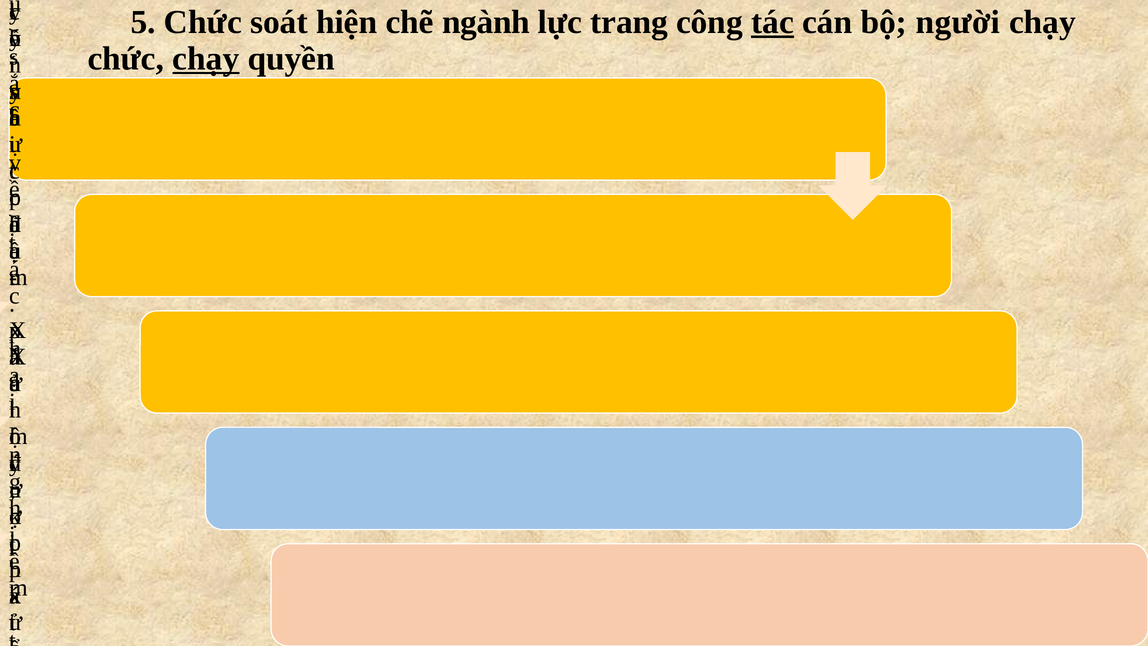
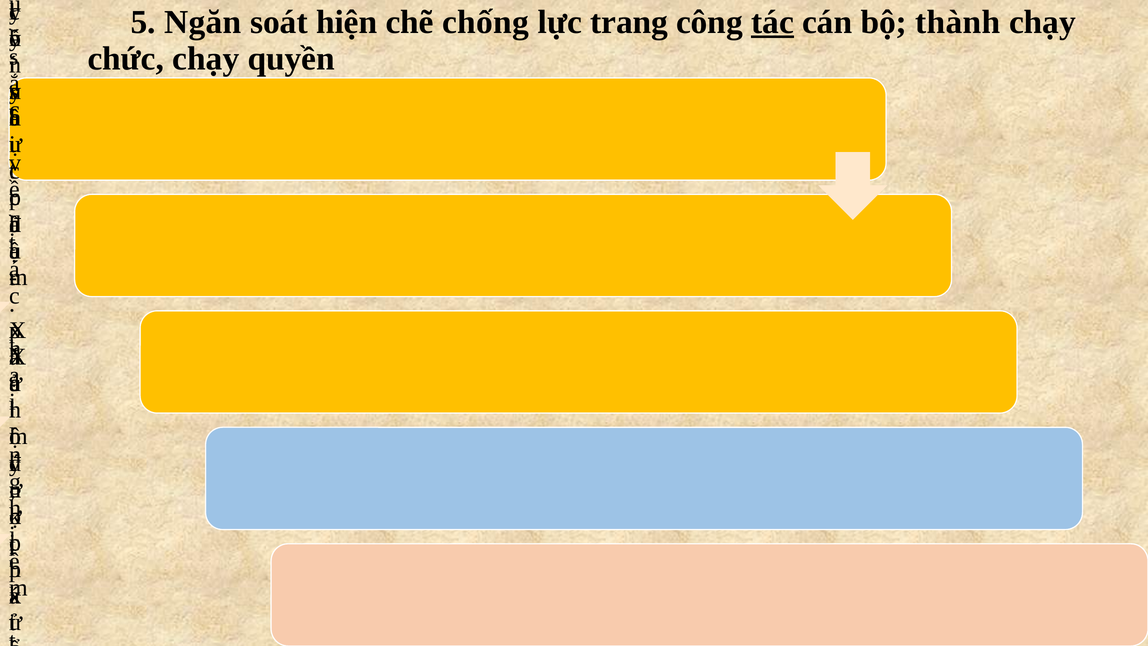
5 Chức: Chức -> Ngăn (203, 22)
ngành: ngành -> chống (486, 22)
người: người -> thành (958, 22)
chạy underline: present -> none (206, 59)
